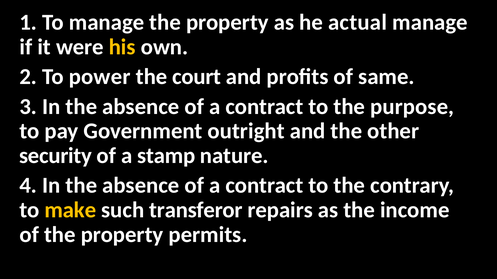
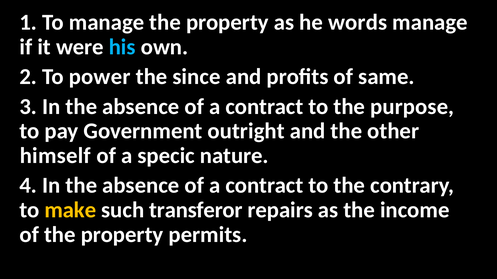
actual: actual -> words (358, 22)
his colour: yellow -> light blue (122, 47)
court: court -> since (197, 77)
security: security -> himself (55, 156)
stamp: stamp -> specic (166, 156)
